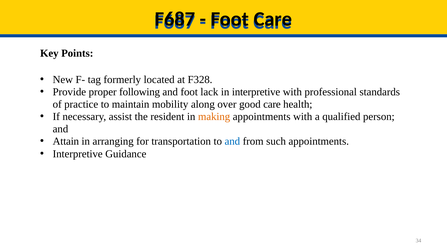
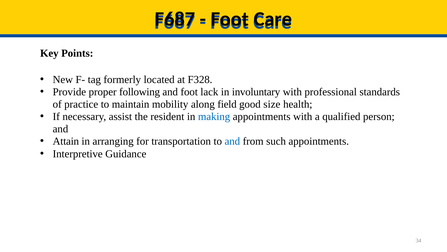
in interpretive: interpretive -> involuntary (256, 92)
over: over -> field (227, 104)
good care: care -> size (272, 104)
making colour: orange -> blue (214, 116)
